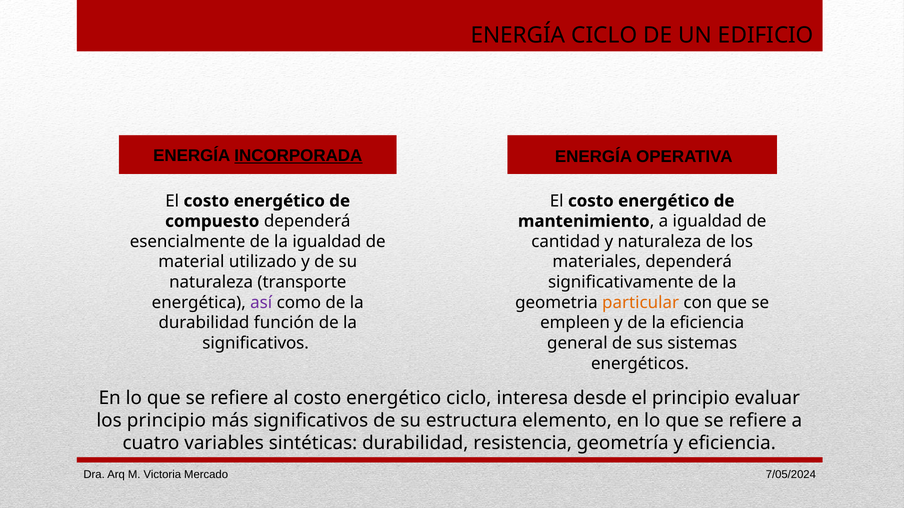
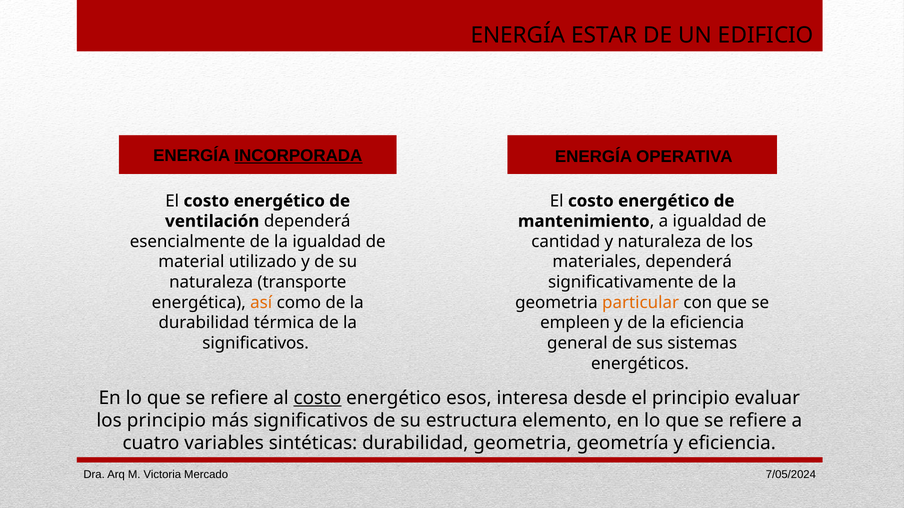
ENERGÍA CICLO: CICLO -> ESTAR (604, 35)
compuesto: compuesto -> ventilación (212, 221)
así colour: purple -> orange (261, 303)
función: función -> térmica (284, 323)
costo underline: none -> present (317, 398)
energético ciclo: ciclo -> esos (469, 398)
durabilidad resistencia: resistencia -> geometria (522, 444)
